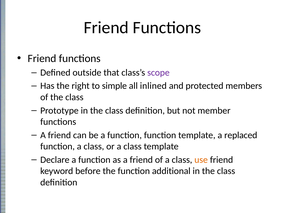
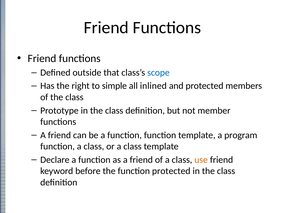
scope colour: purple -> blue (158, 73)
replaced: replaced -> program (241, 136)
function additional: additional -> protected (171, 172)
